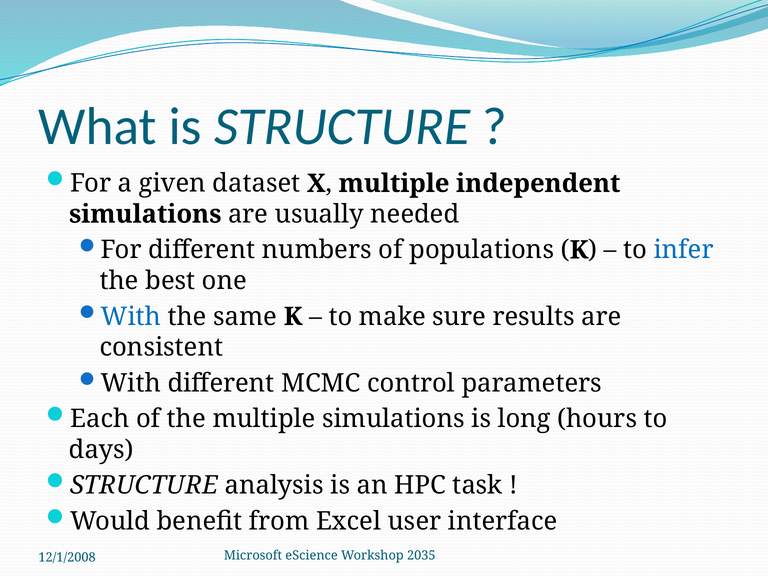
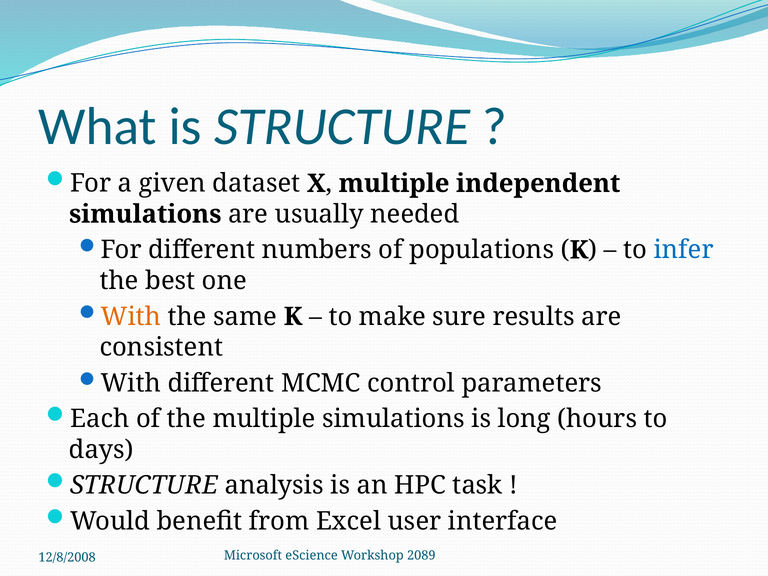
With colour: blue -> orange (131, 317)
2035: 2035 -> 2089 (421, 556)
12/1/2008: 12/1/2008 -> 12/8/2008 (67, 558)
